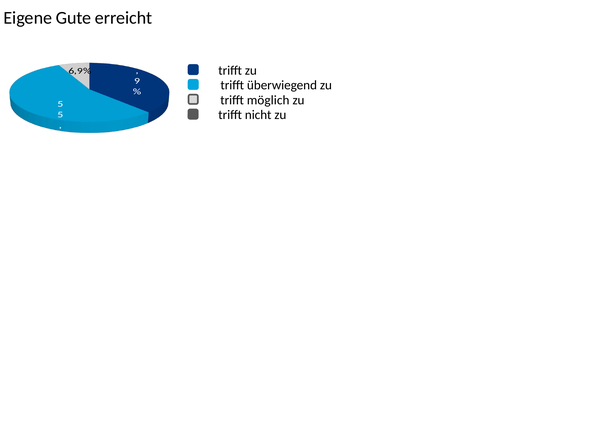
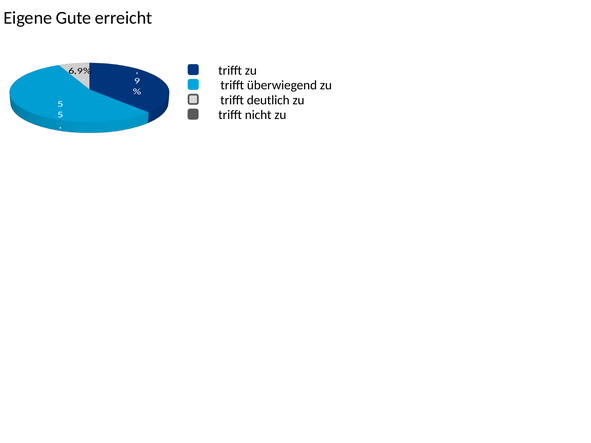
möglich: möglich -> deutlich (268, 100)
